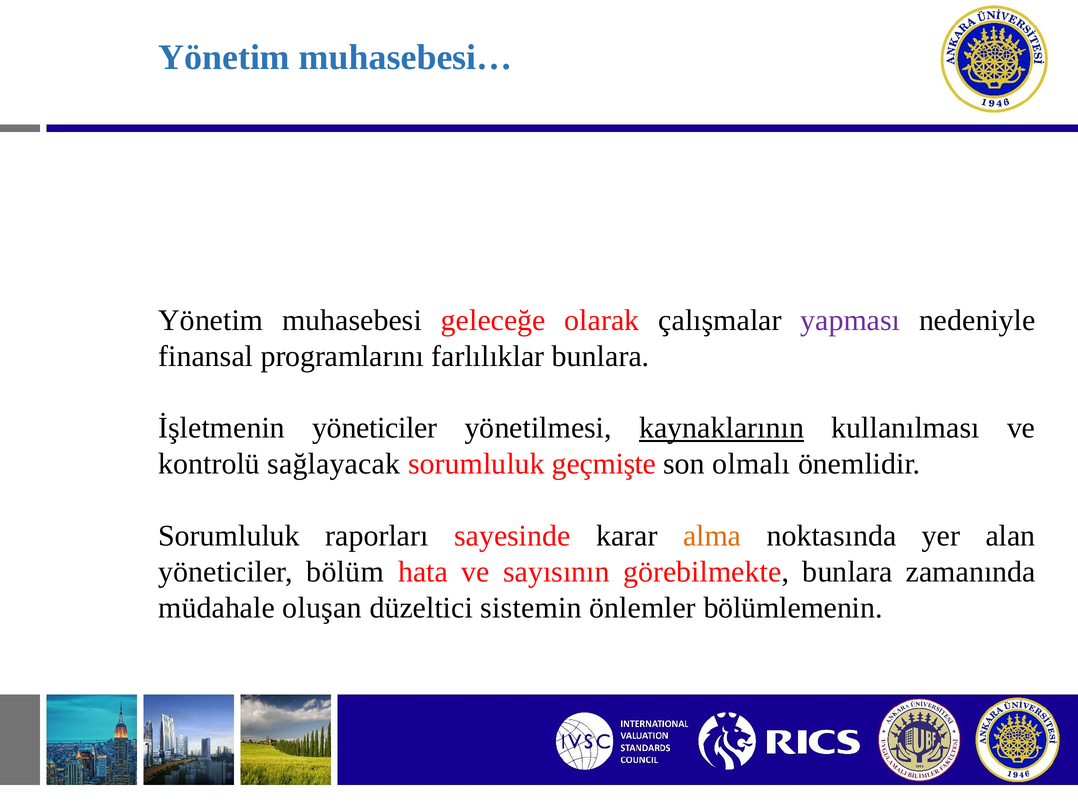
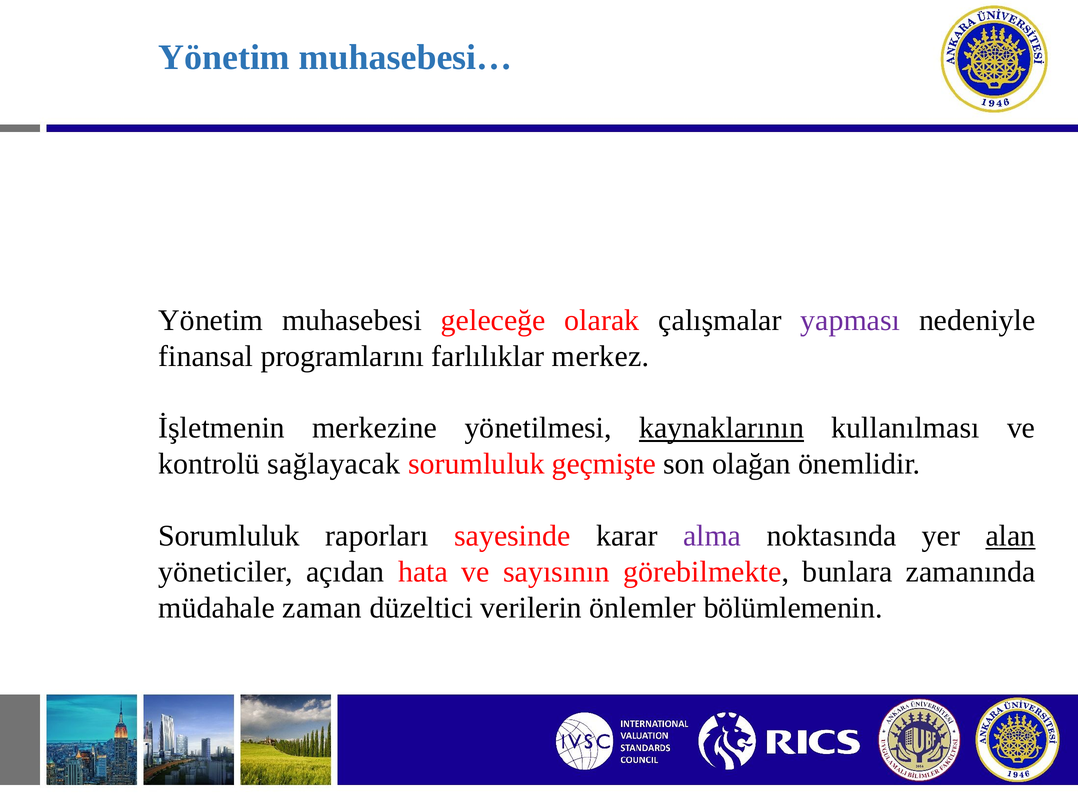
farlılıklar bunlara: bunlara -> merkez (601, 356)
İşletmenin yöneticiler: yöneticiler -> merkezine (375, 428)
olmalı: olmalı -> olağan (751, 464)
alma colour: orange -> purple (712, 536)
alan underline: none -> present (1010, 536)
bölüm: bölüm -> açıdan (345, 572)
oluşan: oluşan -> zaman (322, 608)
sistemin: sistemin -> verilerin (531, 608)
